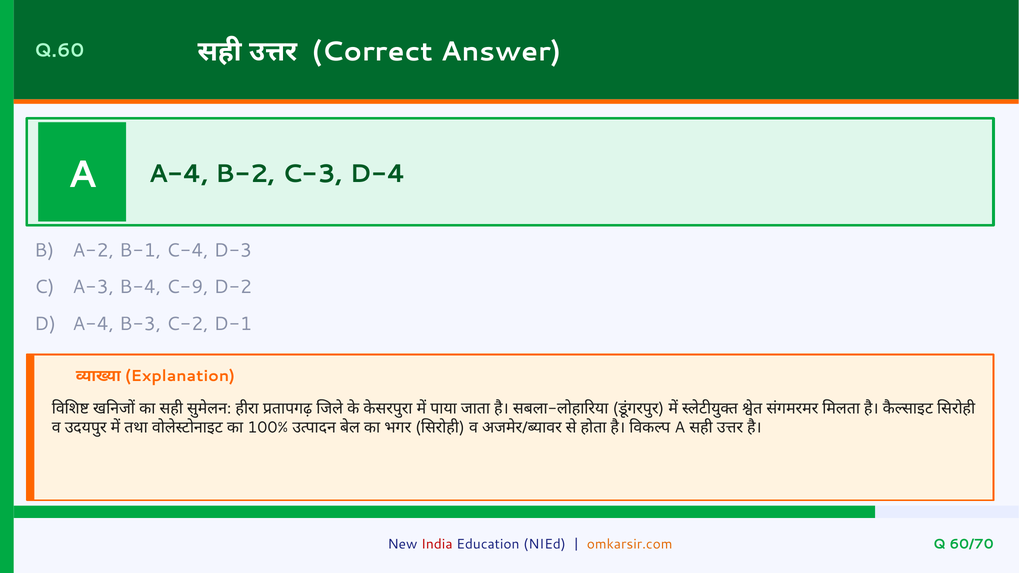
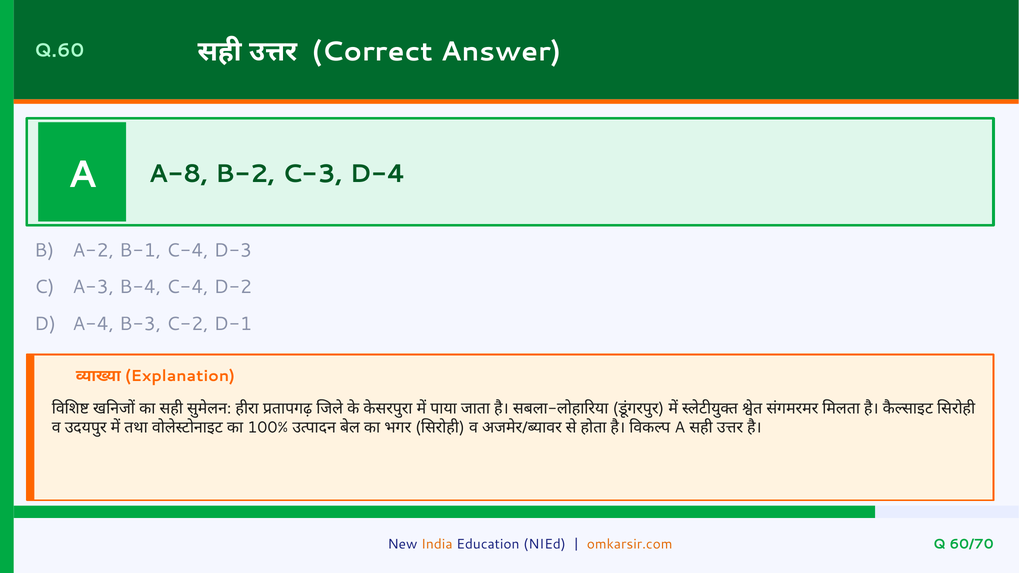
A A-4: A-4 -> A-8 (179, 174)
B-4 C-9: C-9 -> C-4 (187, 287)
India colour: red -> orange (437, 544)
